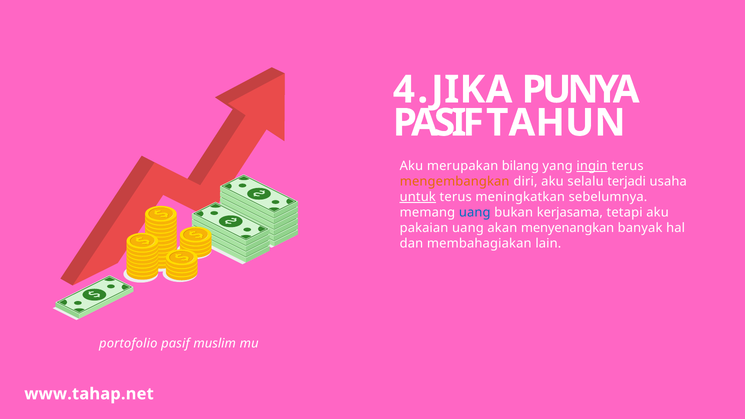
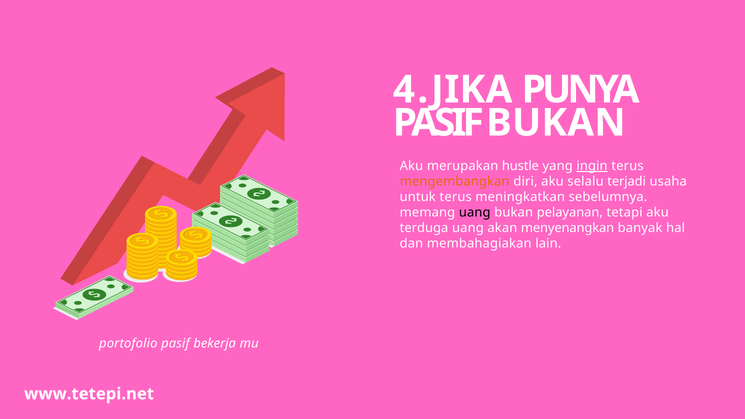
PASIF TAHUN: TAHUN -> BUKAN (556, 123)
bilang: bilang -> hustle (520, 166)
untuk underline: present -> none (418, 197)
uang colour: blue -> black (475, 213)
kerjasama: kerjasama -> pelayanan (570, 213)
pakaian: pakaian -> terduga (424, 228)
muslim: muslim -> bekerja (215, 344)
www.tahap.net: www.tahap.net -> www.tetepi.net (89, 394)
